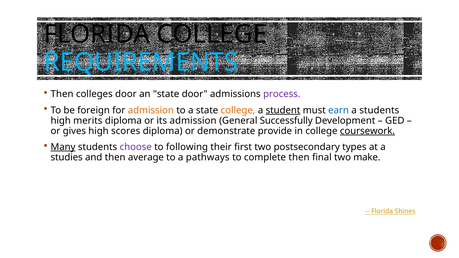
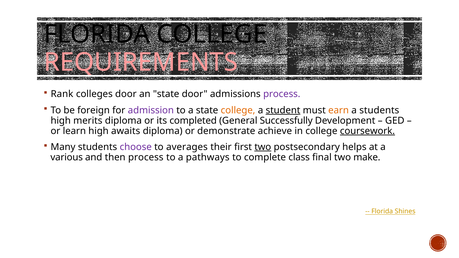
REQUIREMENTS colour: light blue -> pink (141, 62)
Then: Then -> Rank (62, 94)
admission colour: orange -> purple (151, 110)
earn colour: blue -> orange (339, 110)
its admission: admission -> completed (193, 121)
gives: gives -> learn (74, 131)
scores: scores -> awaits (126, 131)
provide: provide -> achieve (275, 131)
Many underline: present -> none (63, 147)
following: following -> averages (187, 147)
two underline: none -> present (263, 147)
types: types -> helps (354, 147)
studies: studies -> various (67, 157)
then average: average -> process (146, 157)
complete then: then -> class (299, 157)
